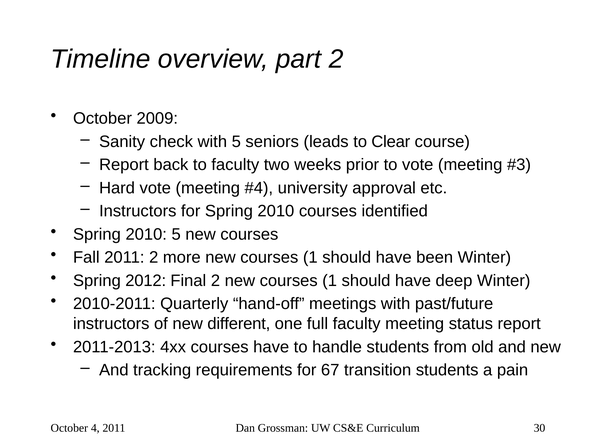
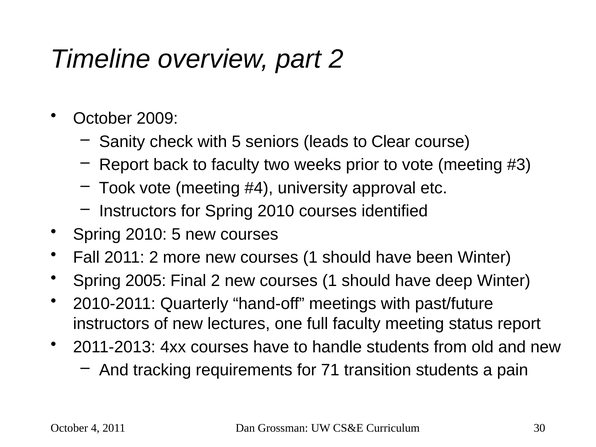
Hard: Hard -> Took (117, 188)
2012: 2012 -> 2005 (146, 281)
different: different -> lectures (239, 324)
67: 67 -> 71 (330, 370)
